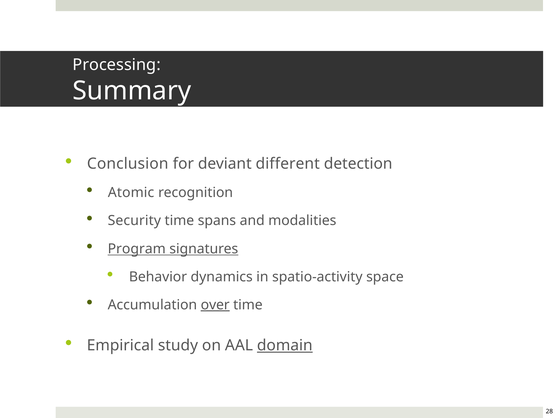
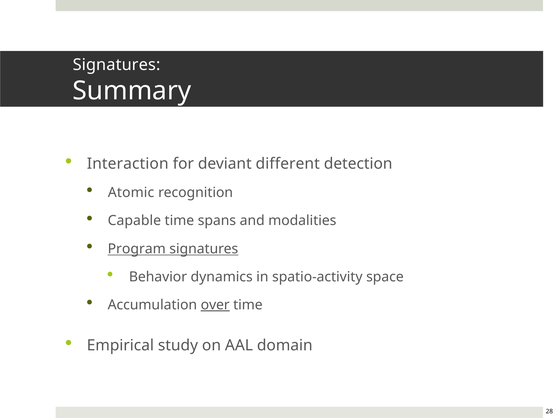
Processing: Processing -> Signatures (117, 65)
Conclusion: Conclusion -> Interaction (128, 164)
Security: Security -> Capable (134, 221)
domain underline: present -> none (285, 345)
